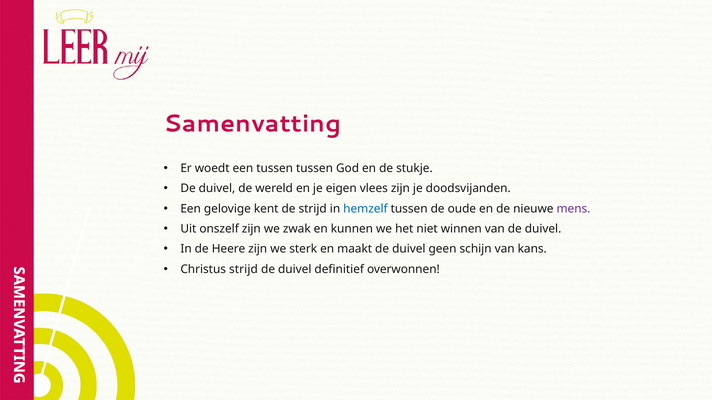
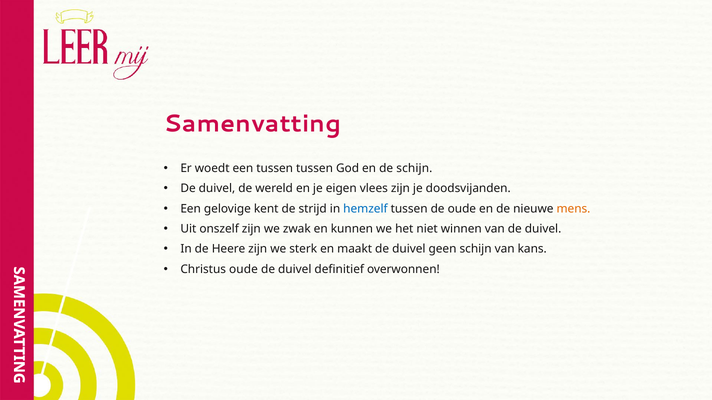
de stukje: stukje -> schijn (414, 169)
mens colour: purple -> orange (573, 209)
Christus strijd: strijd -> oude (243, 270)
